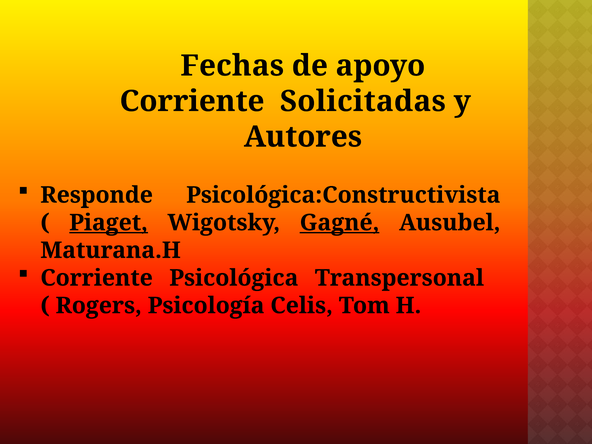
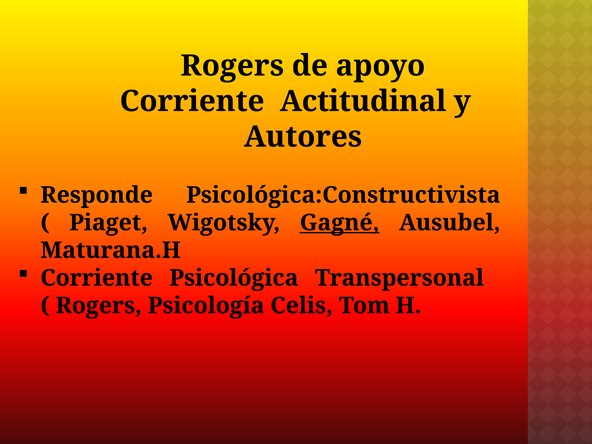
Fechas: Fechas -> Rogers (232, 66)
Solicitadas: Solicitadas -> Actitudinal (363, 101)
Piaget underline: present -> none (109, 223)
